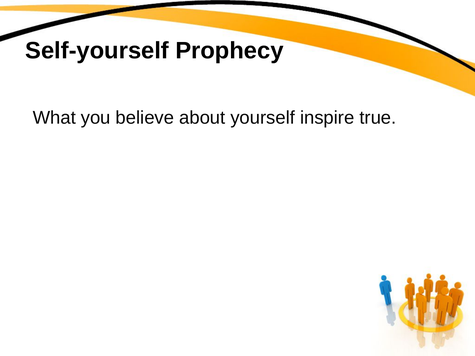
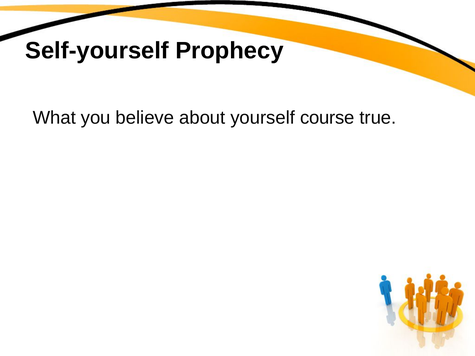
inspire: inspire -> course (327, 118)
